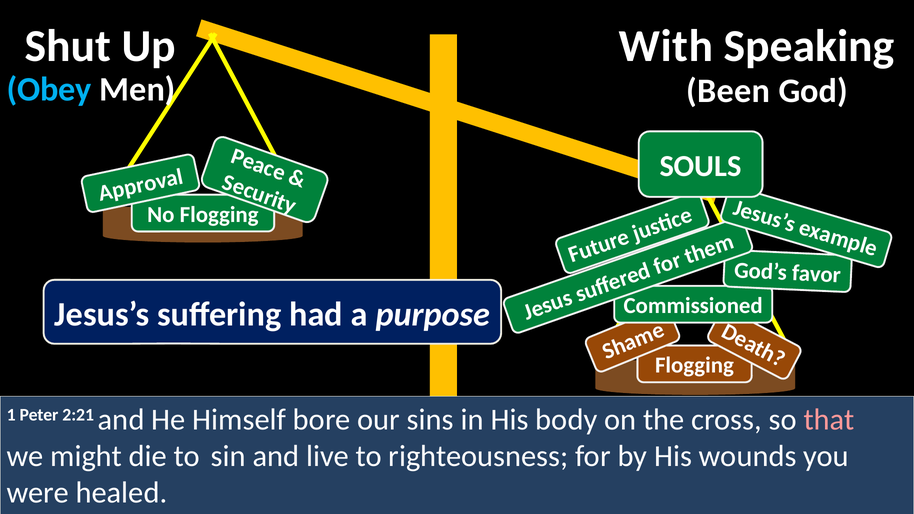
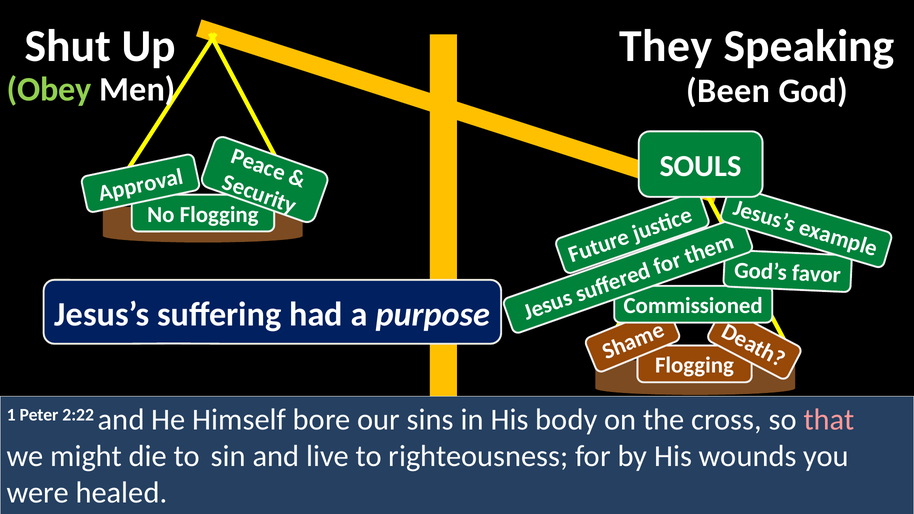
With: With -> They (666, 46)
Obey colour: light blue -> light green (49, 90)
2:21: 2:21 -> 2:22 (78, 415)
